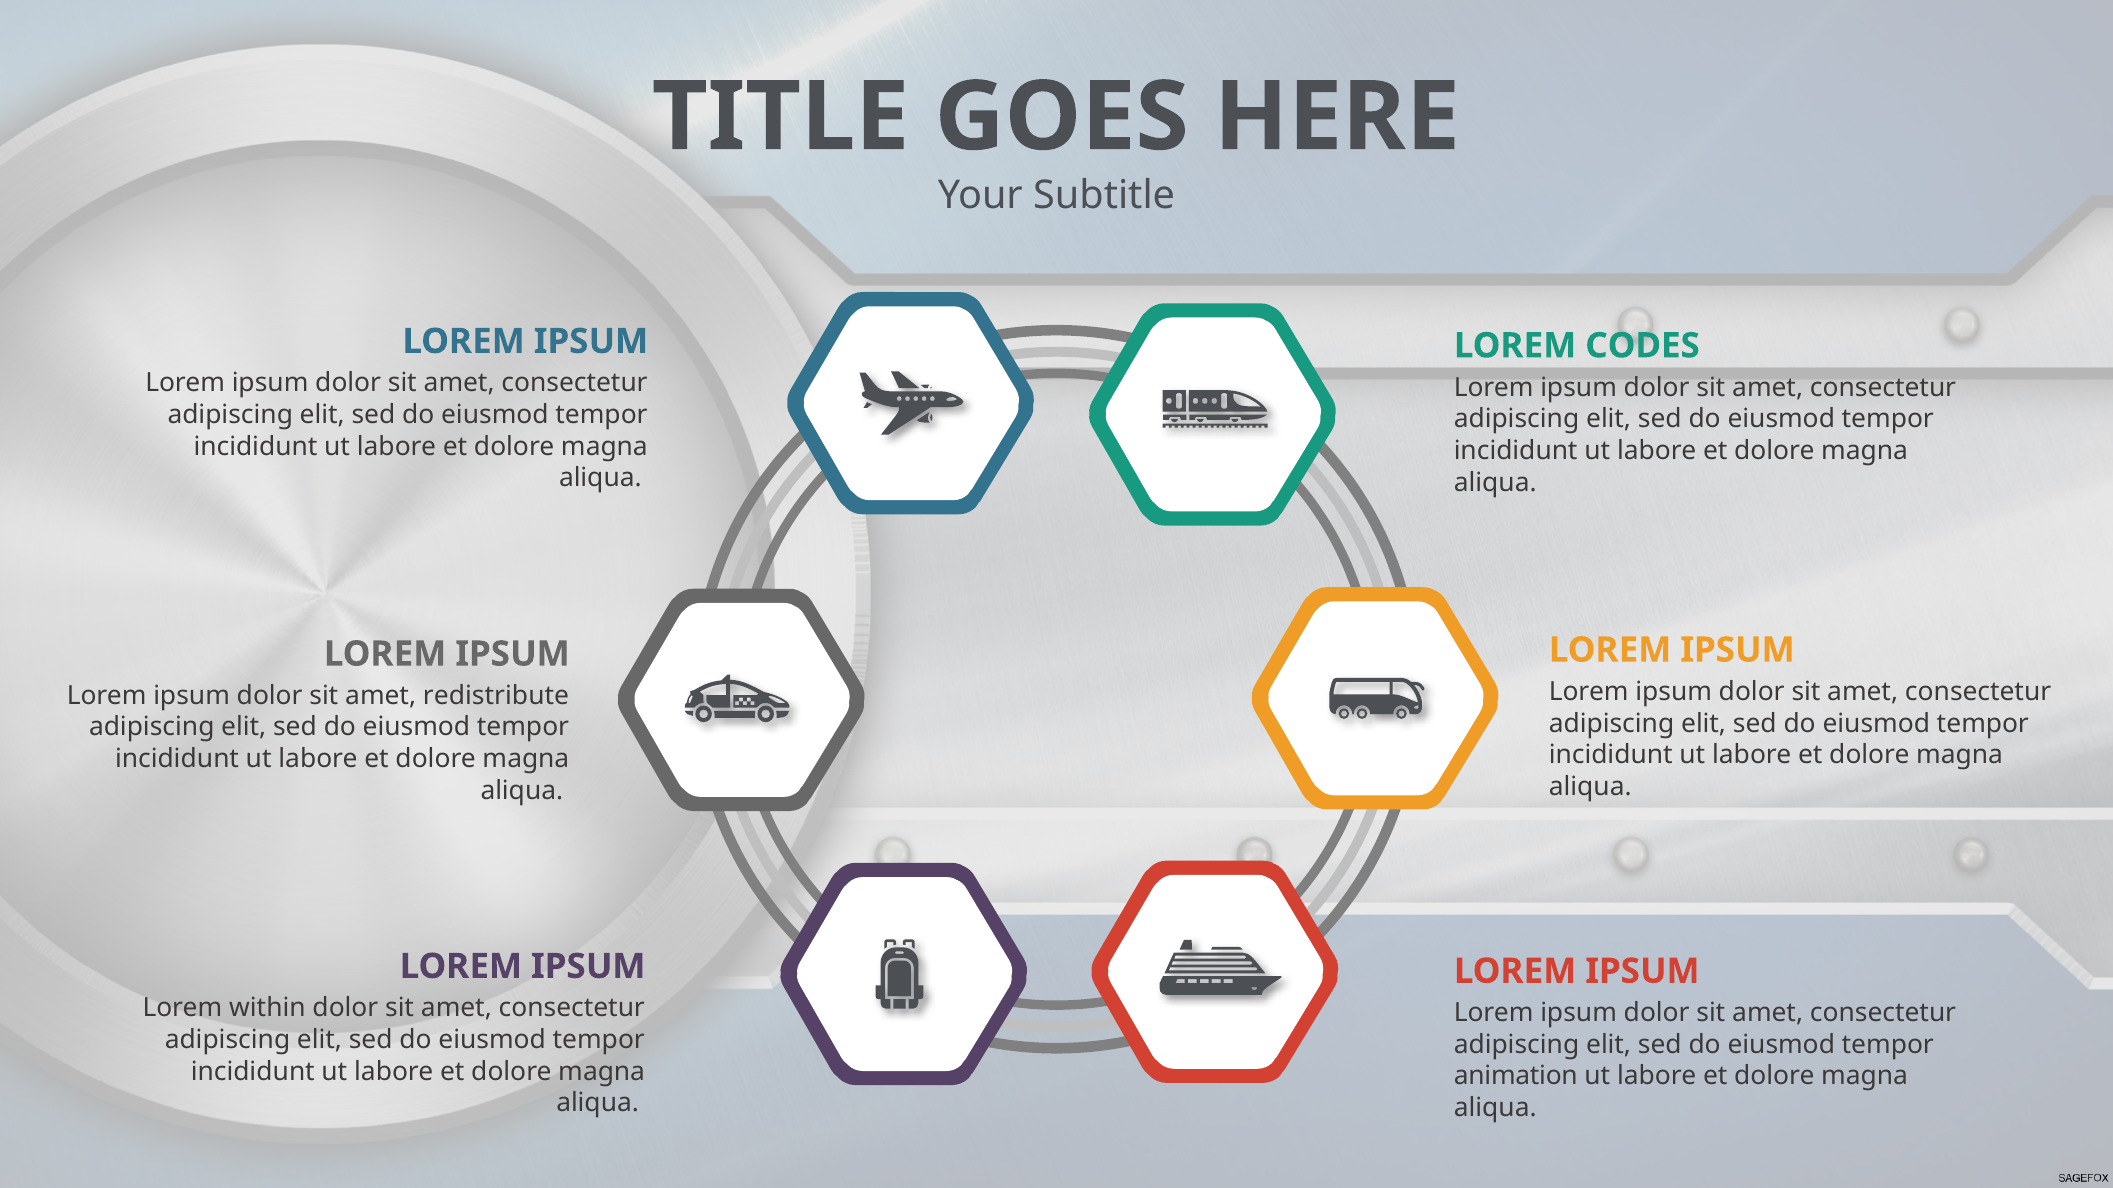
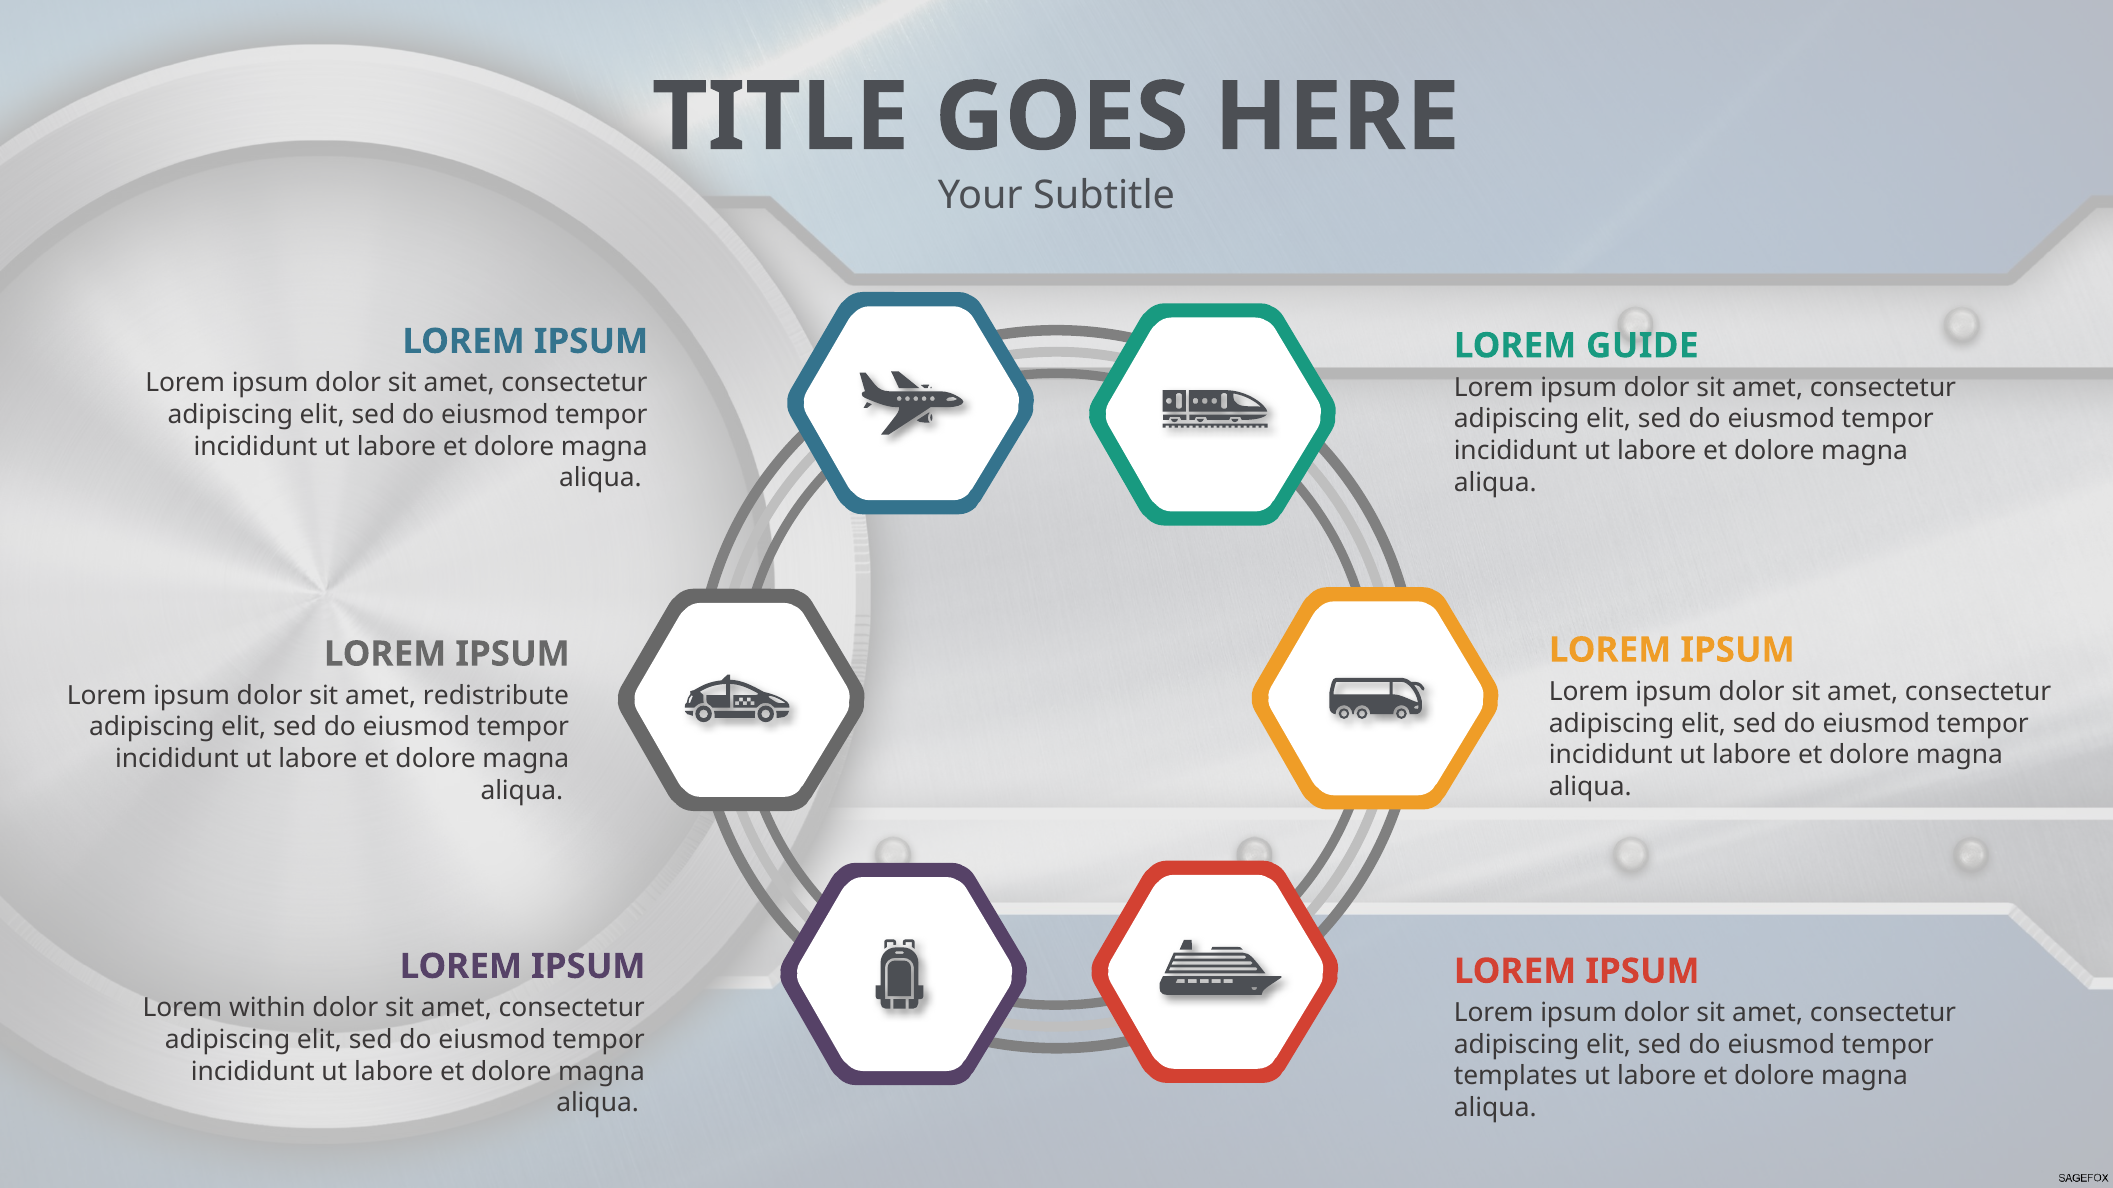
CODES: CODES -> GUIDE (1642, 346)
animation: animation -> templates (1516, 1077)
